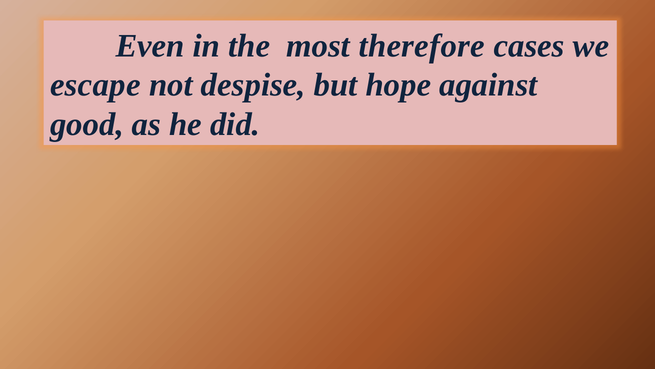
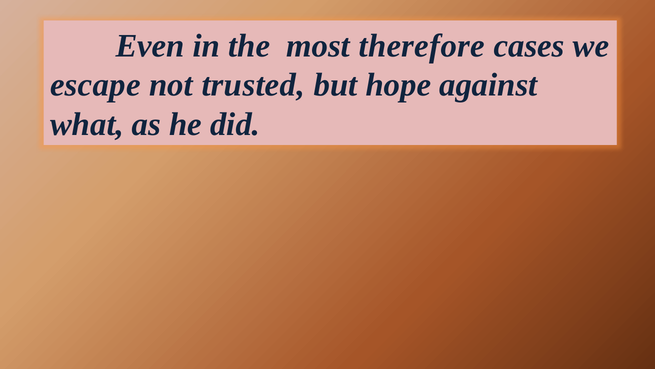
despise: despise -> trusted (253, 85)
good: good -> what (87, 124)
